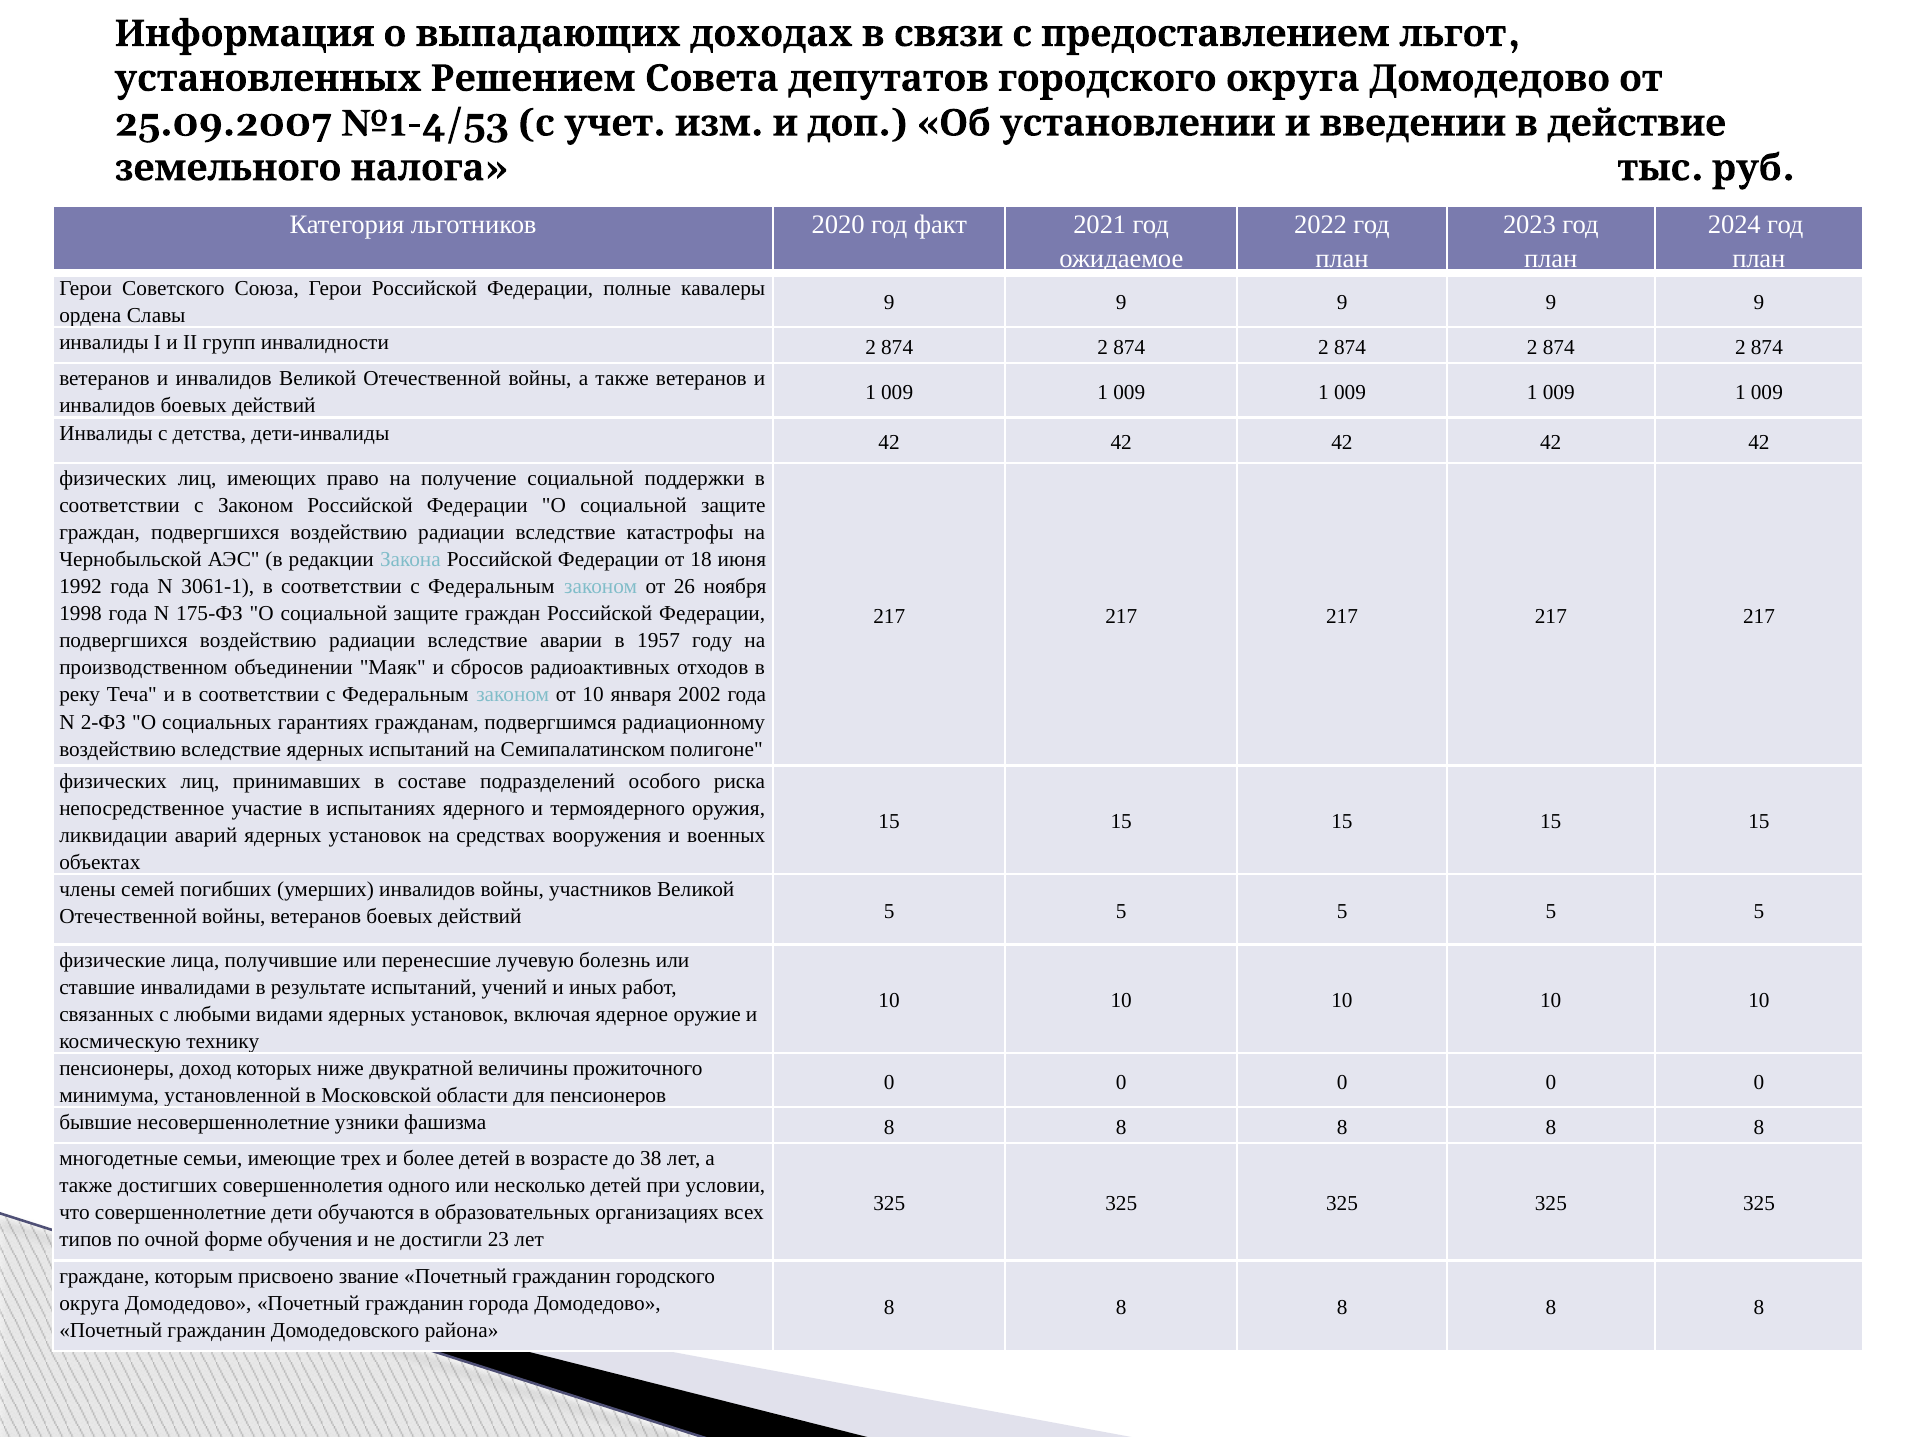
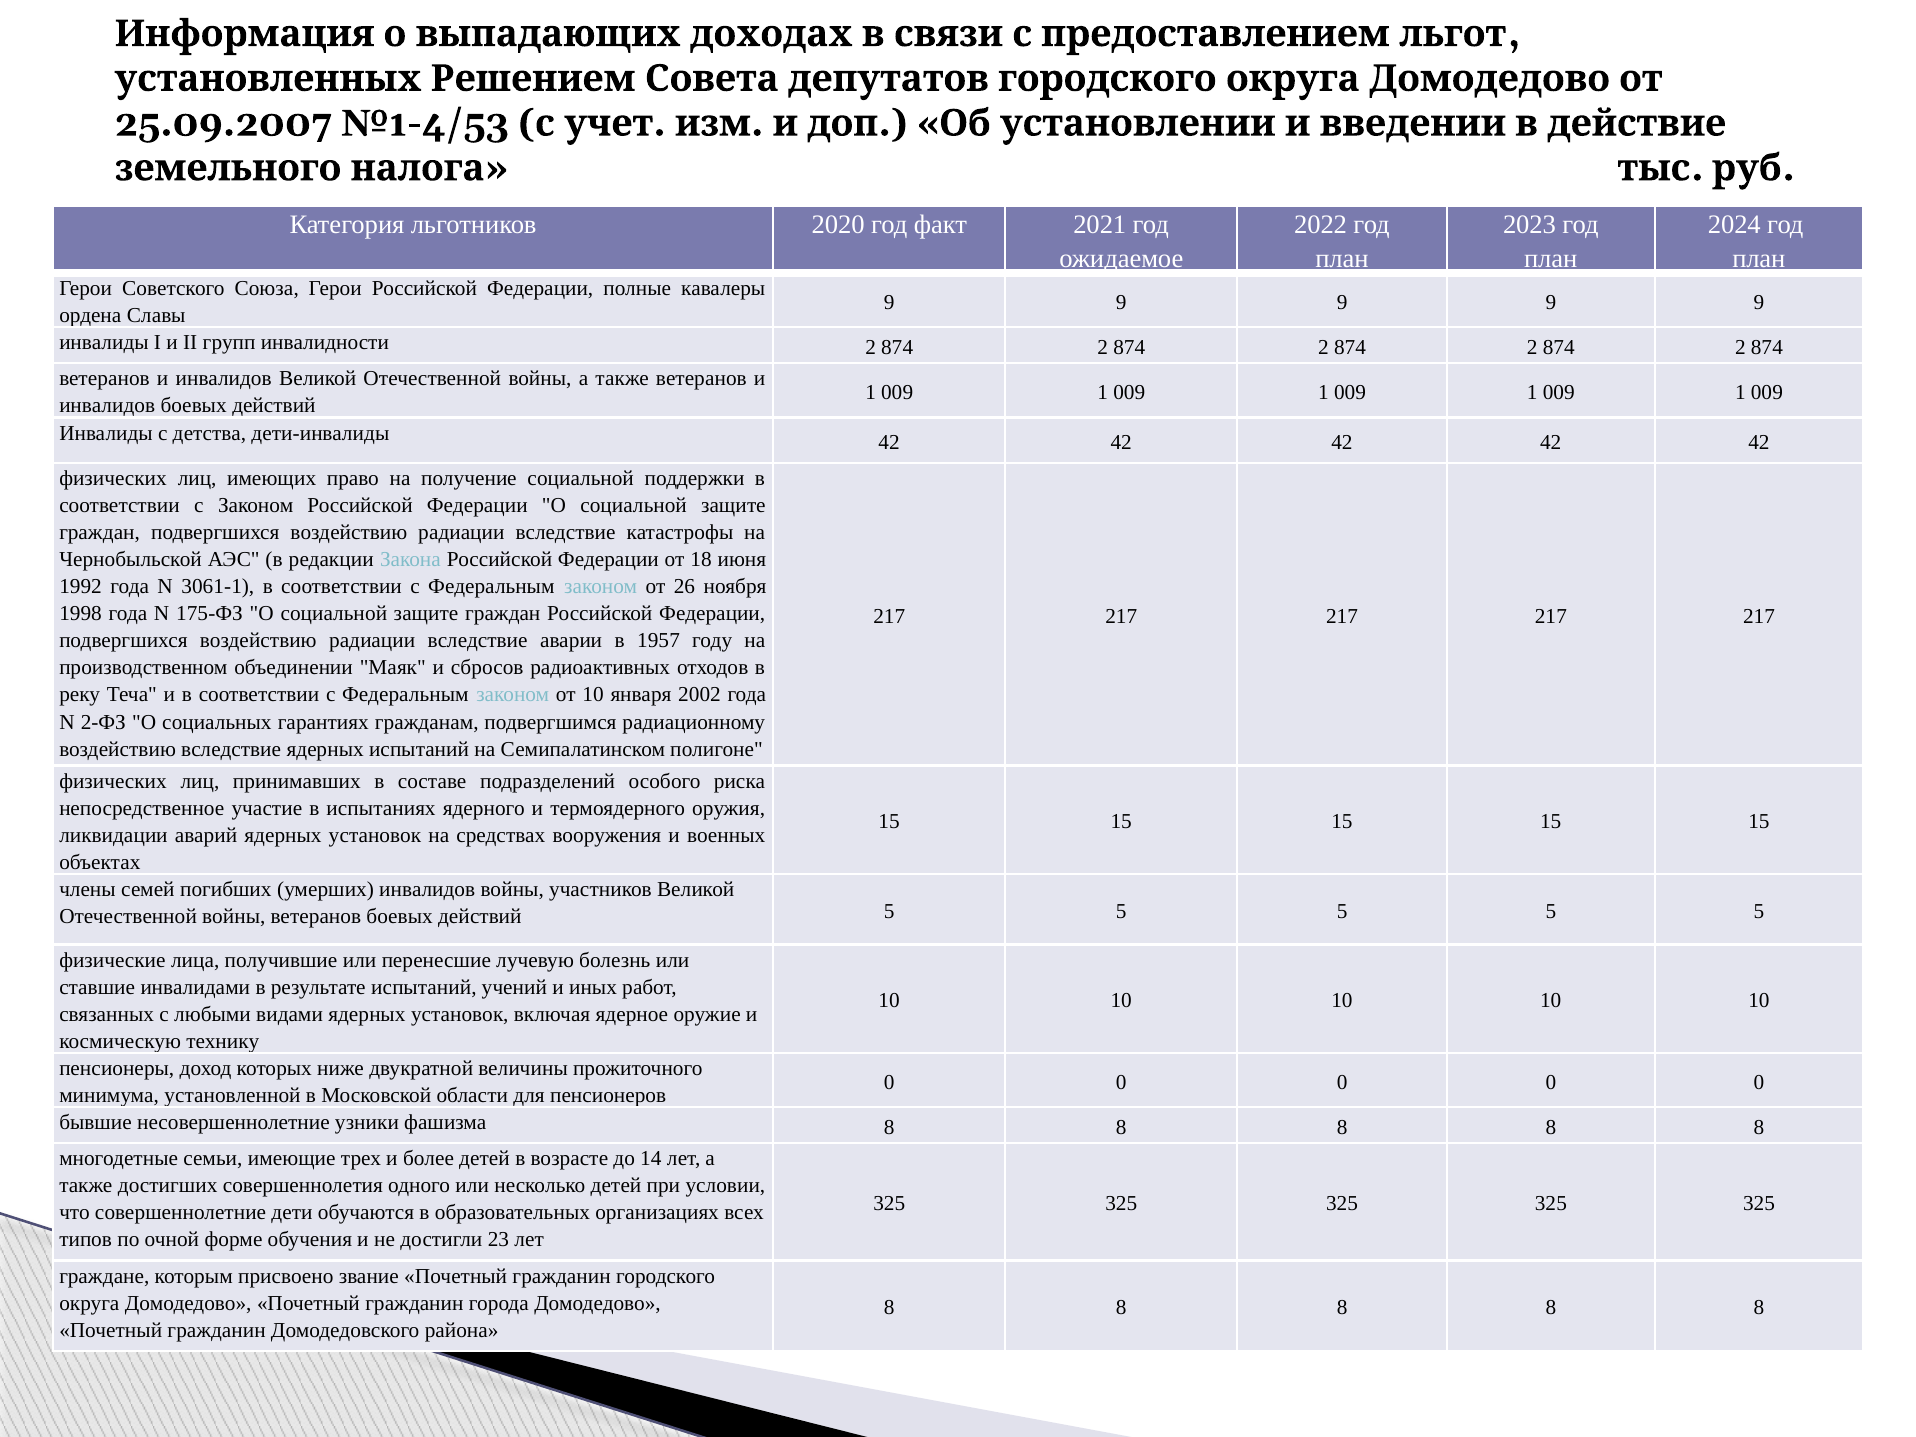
38: 38 -> 14 (651, 1159)
